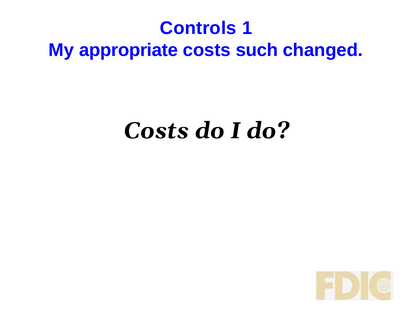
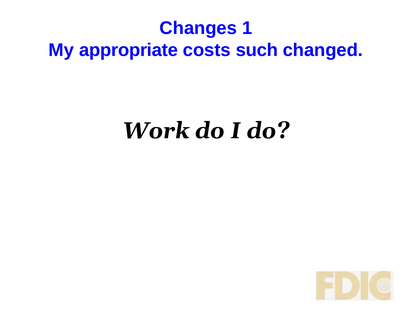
Controls: Controls -> Changes (198, 28)
Costs: Costs -> Work (156, 131)
